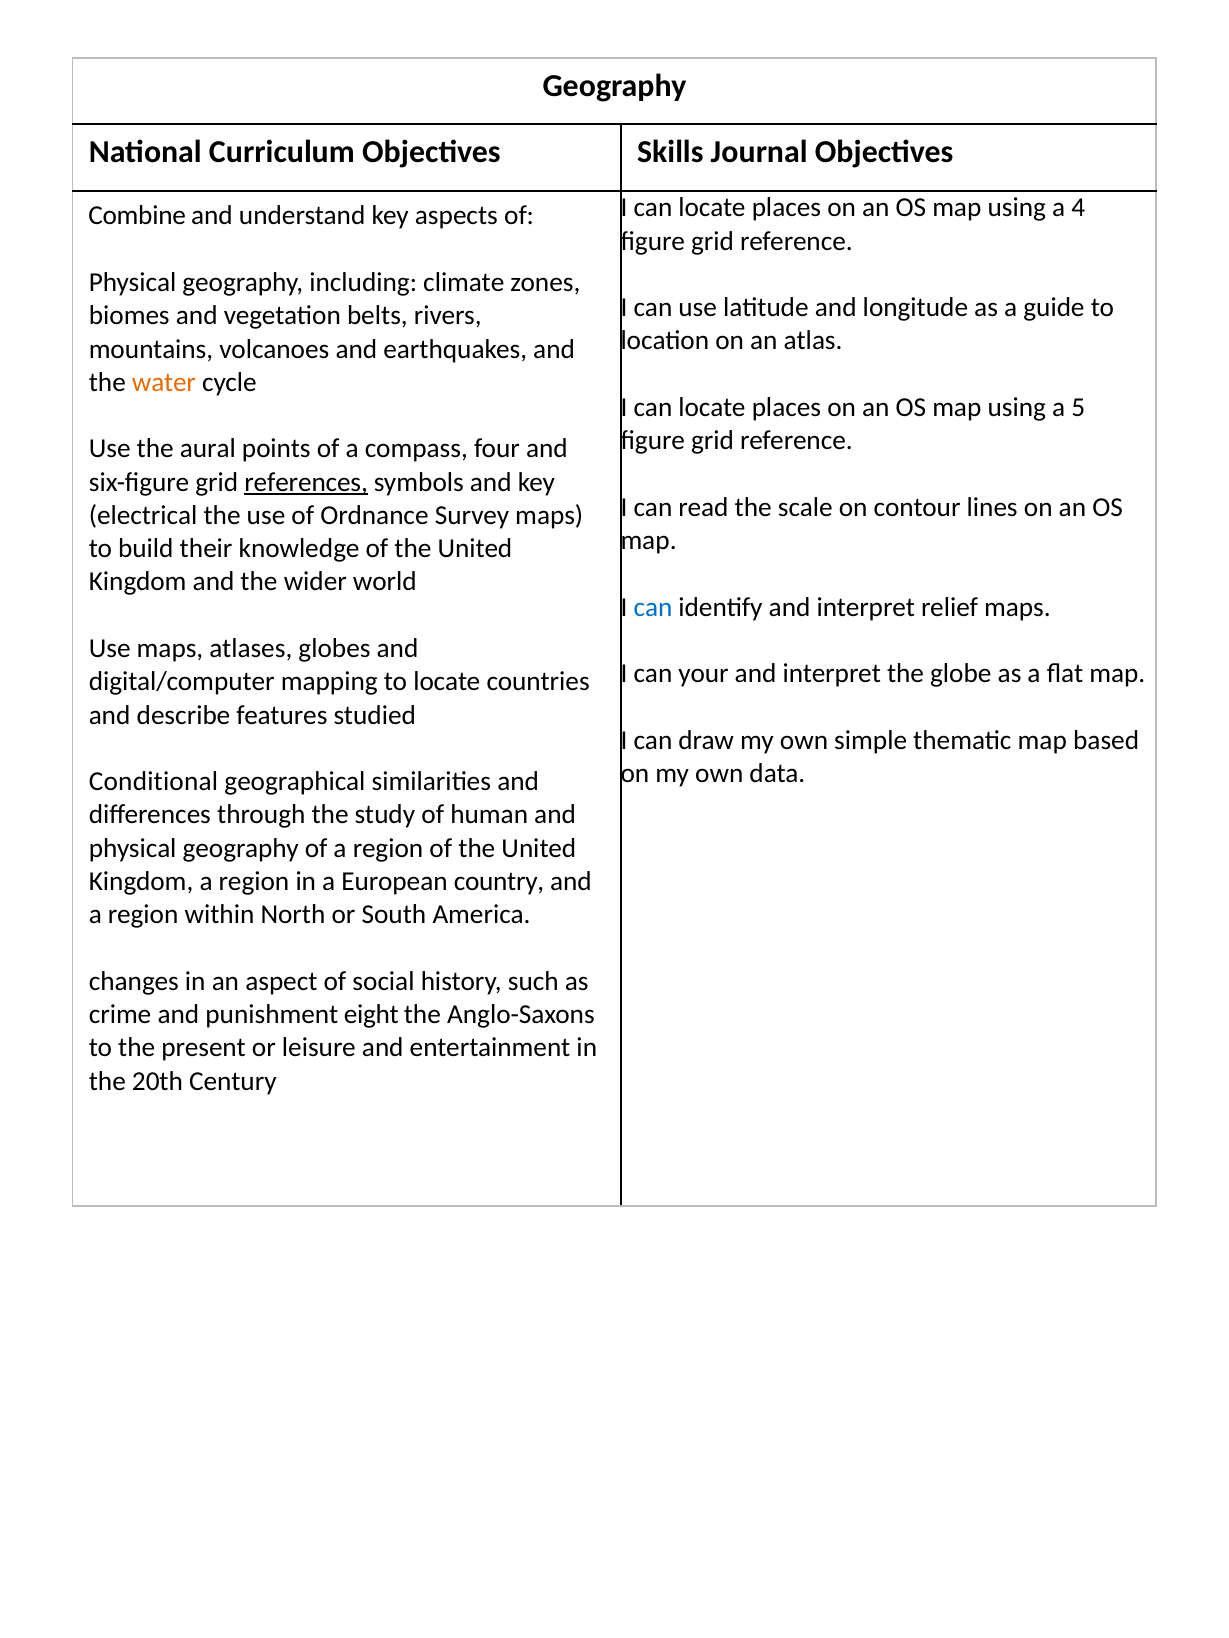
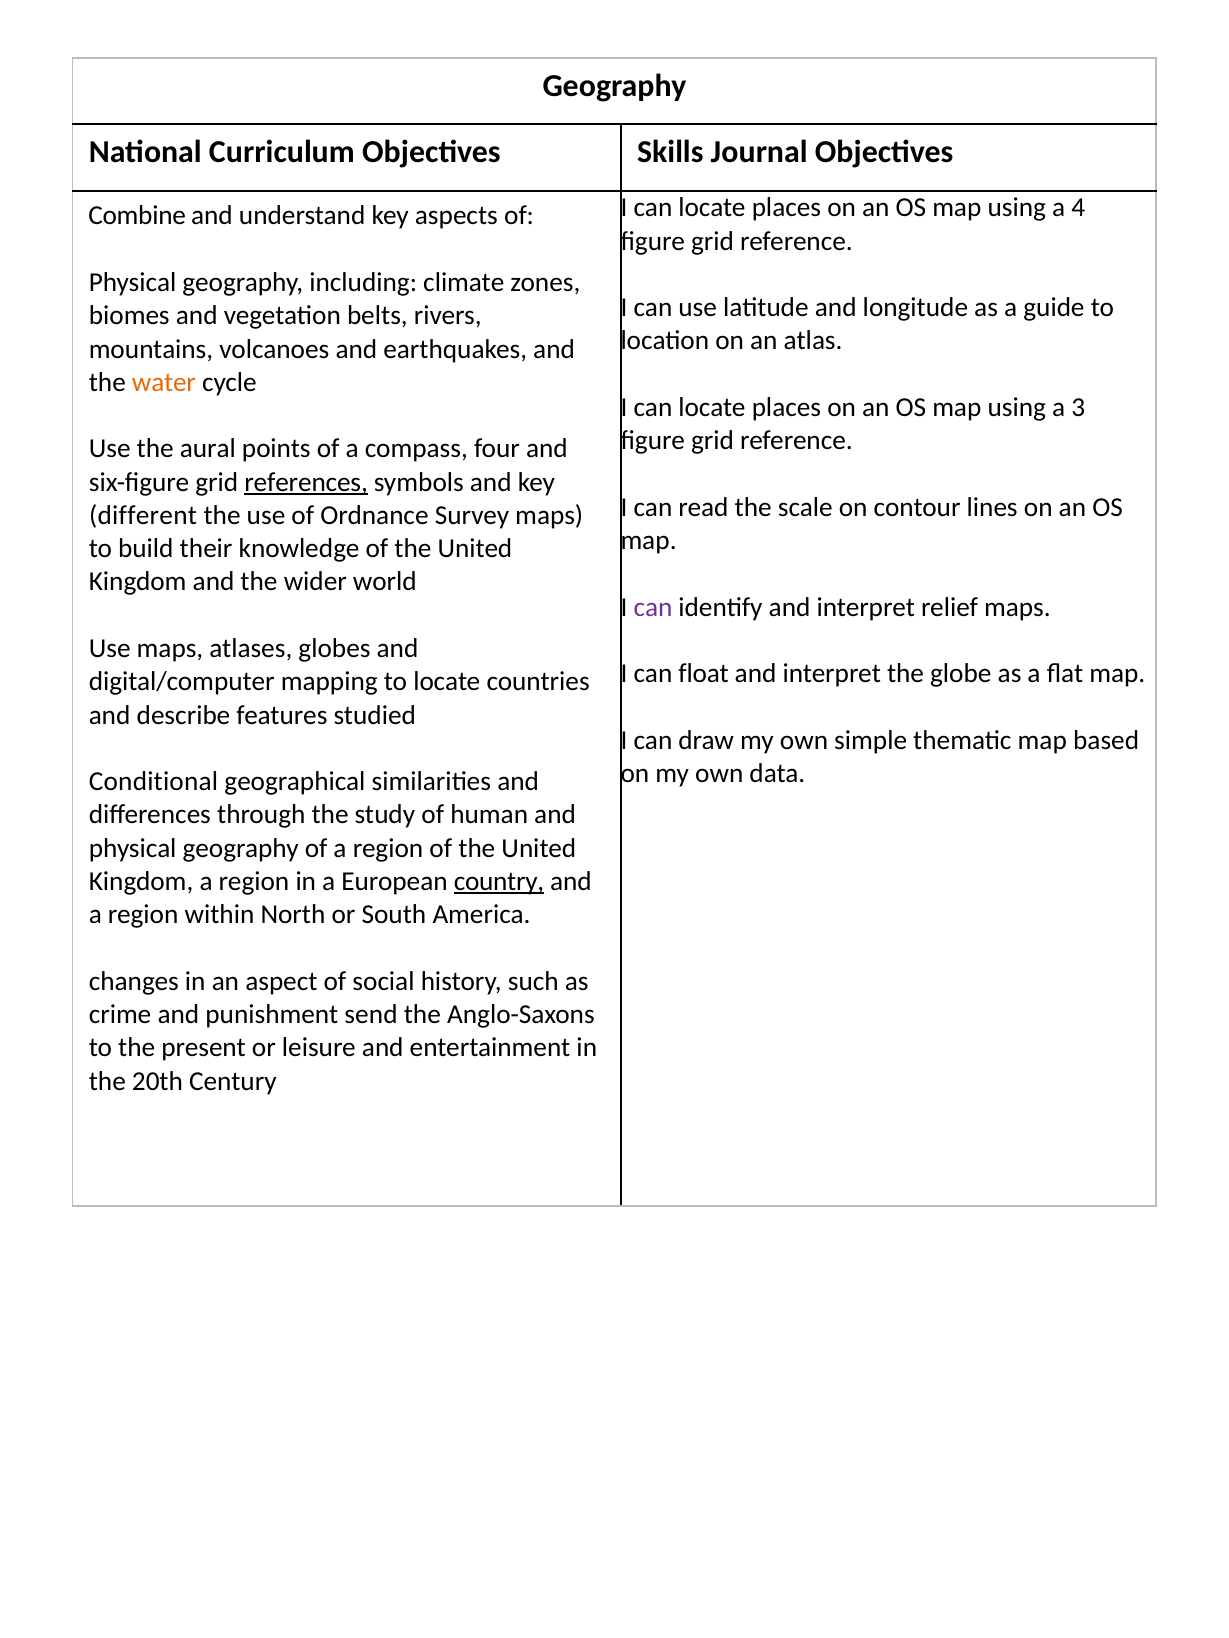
5: 5 -> 3 (1078, 408)
electrical: electrical -> different (143, 516)
can colour: blue -> purple (653, 607)
your: your -> float (704, 674)
country underline: none -> present (499, 882)
eight: eight -> send (371, 1015)
